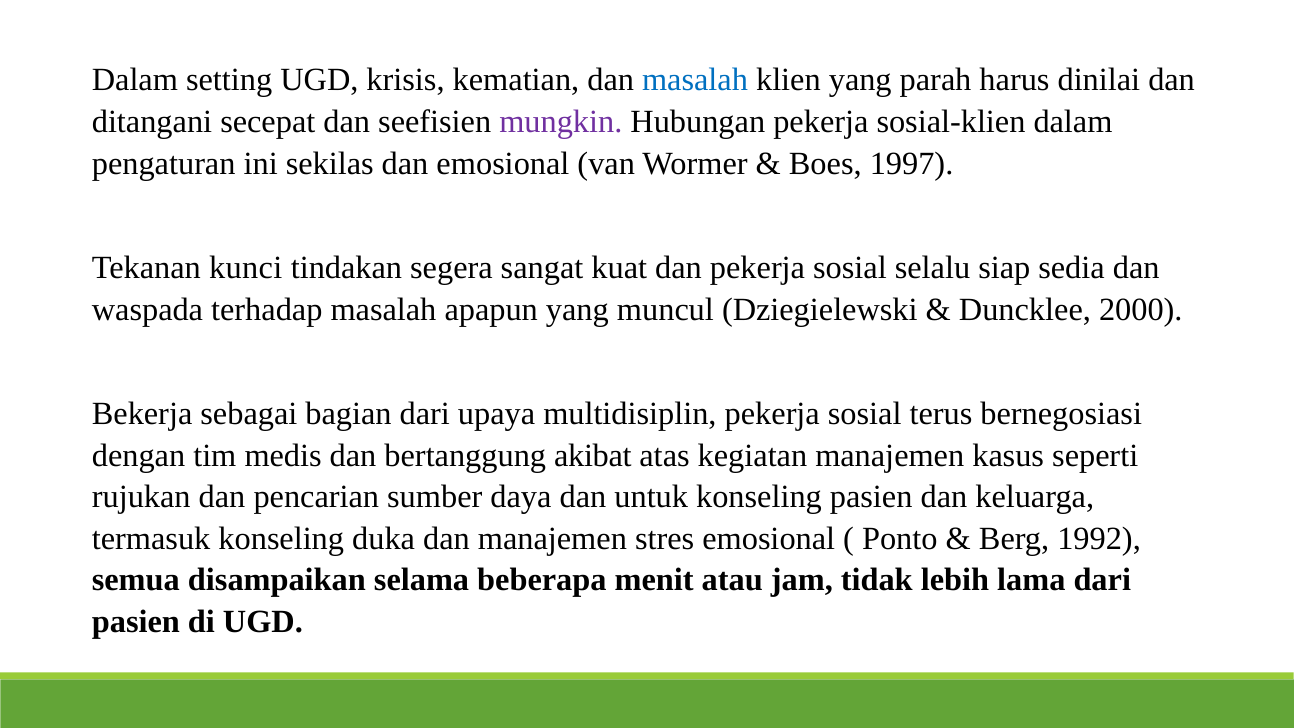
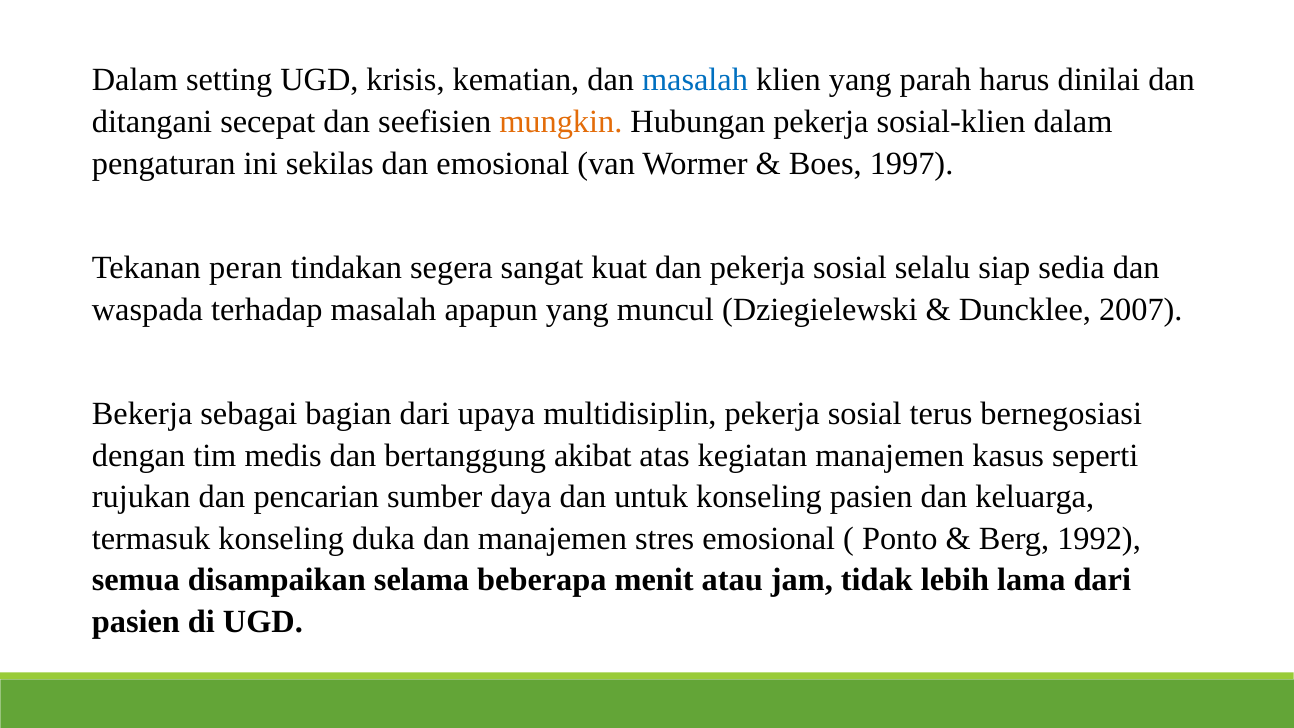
mungkin colour: purple -> orange (561, 122)
kunci: kunci -> peran (246, 268)
2000: 2000 -> 2007 (1141, 309)
